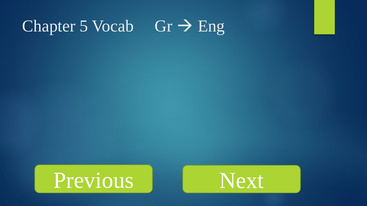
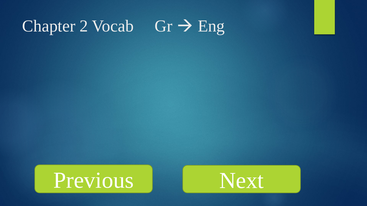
5: 5 -> 2 (84, 26)
